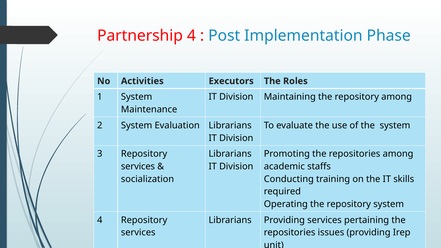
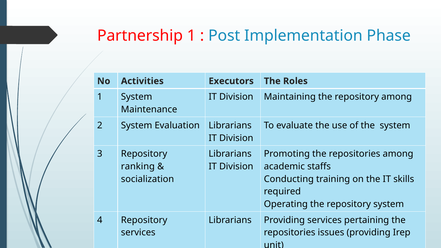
Partnership 4: 4 -> 1 (191, 36)
services: services -> ranking (138, 166)
